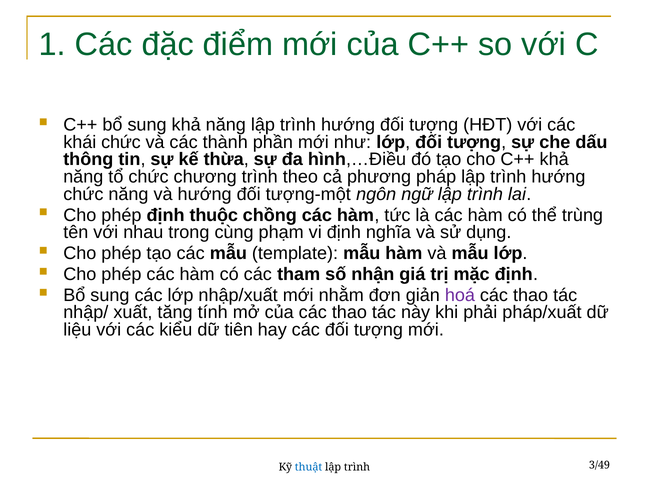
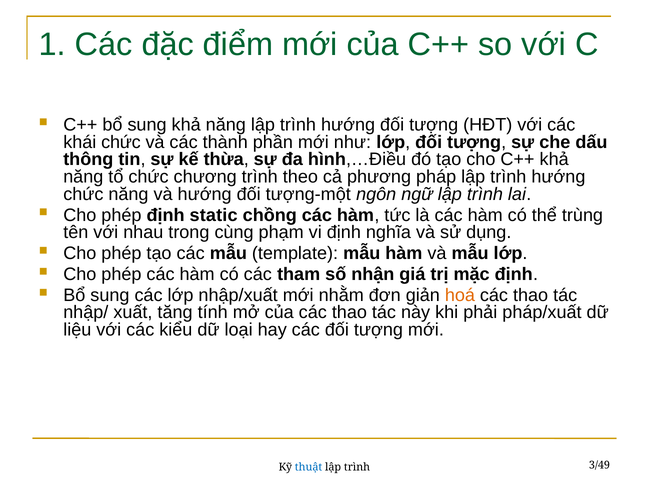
thuộc: thuộc -> static (214, 215)
hoá colour: purple -> orange (460, 295)
tiên: tiên -> loại (239, 330)
